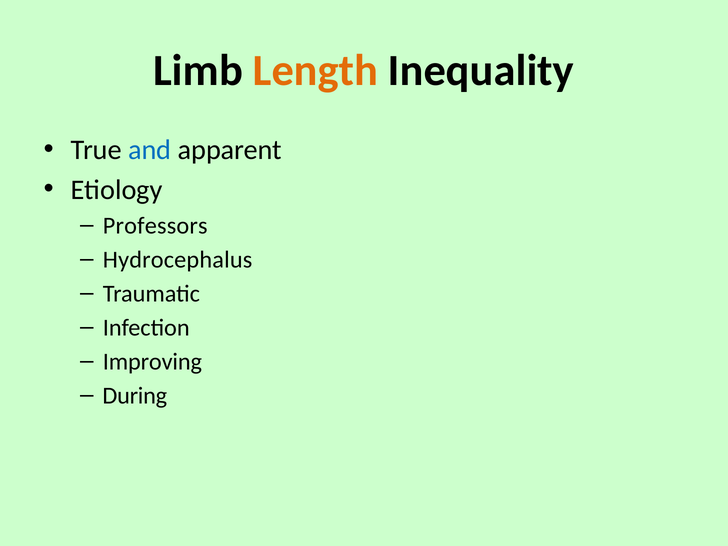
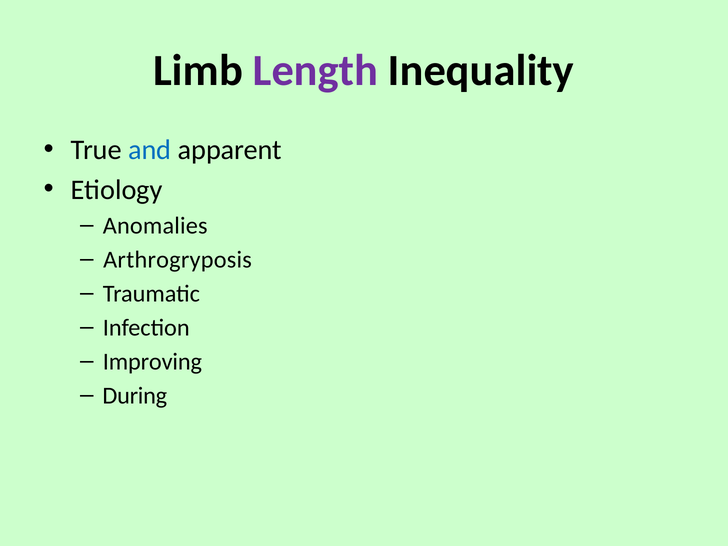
Length colour: orange -> purple (315, 70)
Professors: Professors -> Anomalies (155, 226)
Hydrocephalus: Hydrocephalus -> Arthrogryposis (178, 260)
